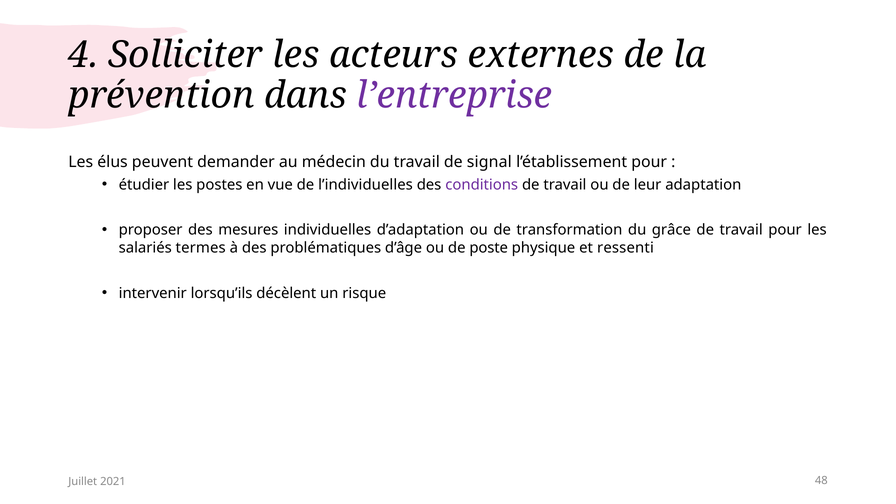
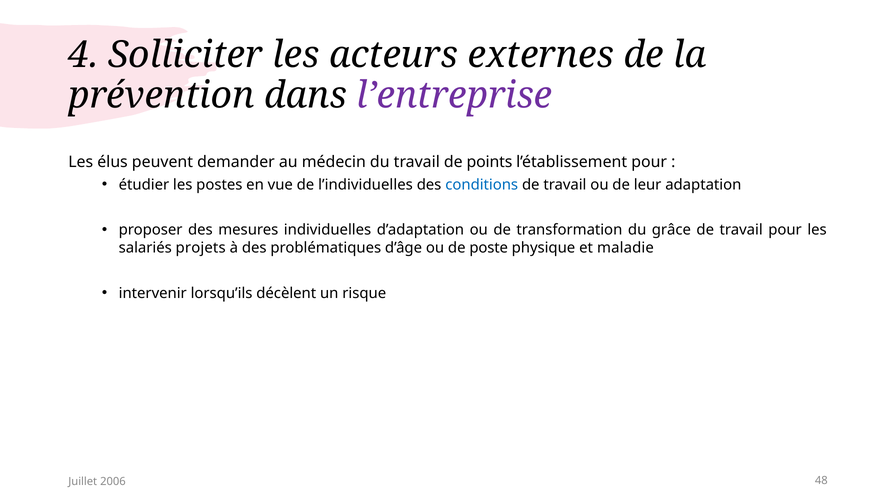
signal: signal -> points (489, 162)
conditions colour: purple -> blue (482, 185)
termes: termes -> projets (201, 248)
ressenti: ressenti -> maladie (625, 248)
2021: 2021 -> 2006 (113, 481)
